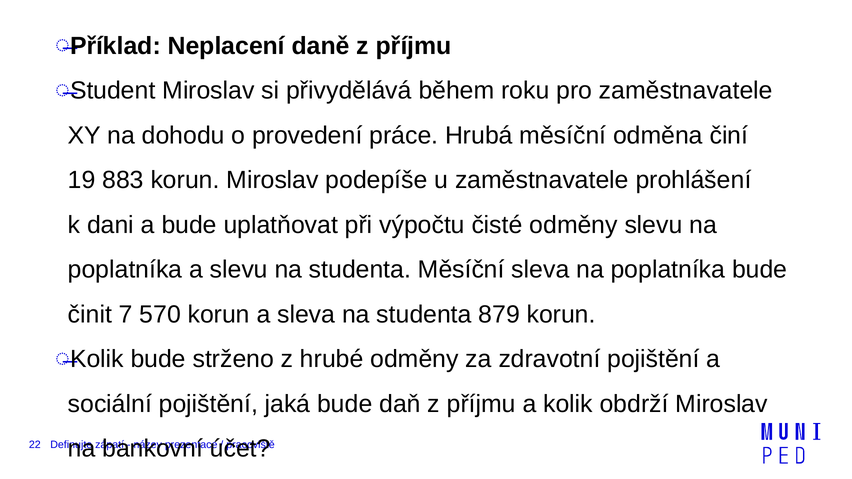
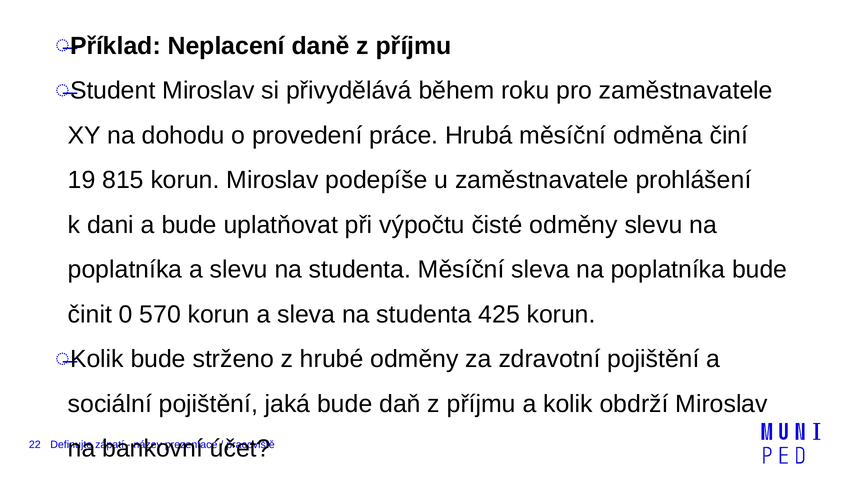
883: 883 -> 815 (123, 180)
7: 7 -> 0 (126, 315)
879: 879 -> 425 (499, 315)
